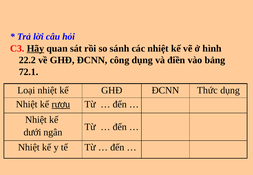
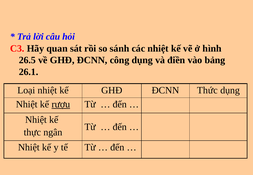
Hãy underline: present -> none (35, 49)
22.2: 22.2 -> 26.5 (27, 60)
72.1: 72.1 -> 26.1 (29, 72)
dưới: dưới -> thực (32, 132)
